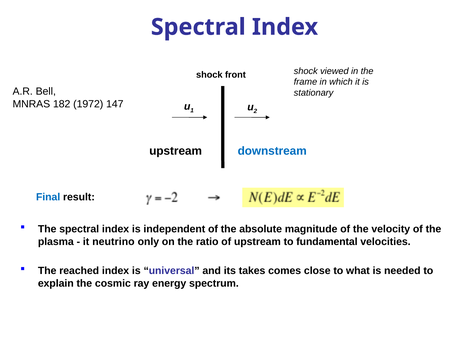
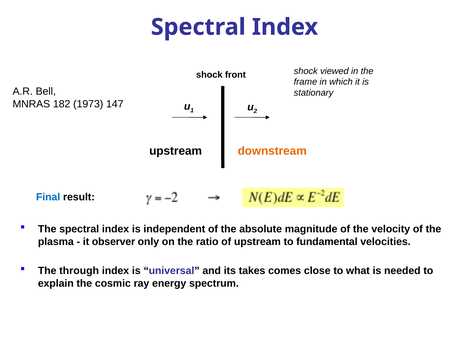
1972: 1972 -> 1973 (88, 104)
downstream colour: blue -> orange (272, 151)
neutrino: neutrino -> observer (114, 241)
reached: reached -> through (79, 271)
